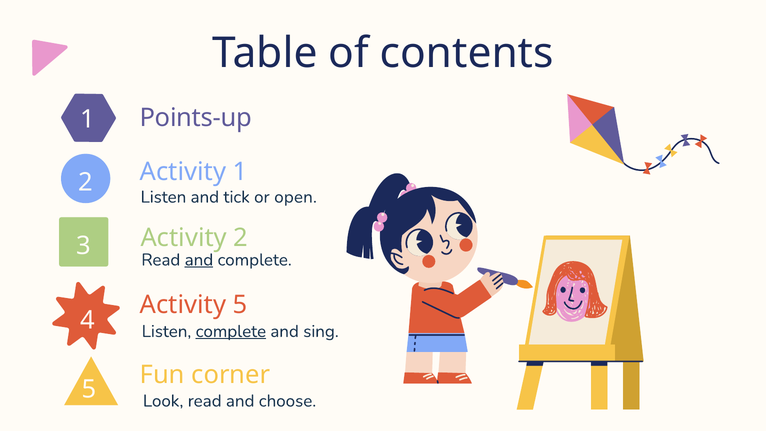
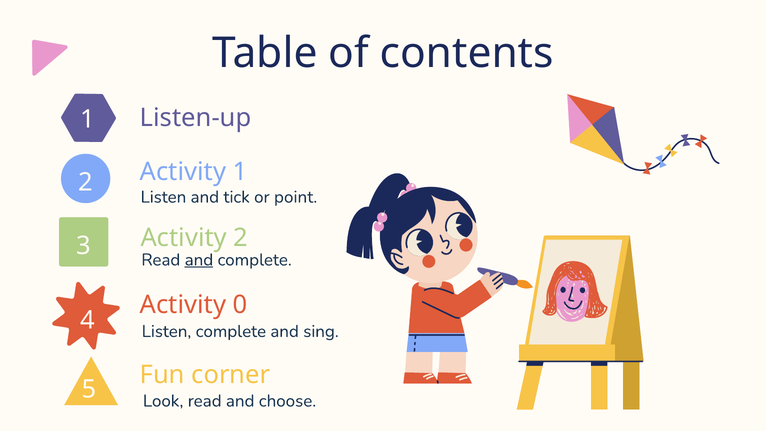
Points-up: Points-up -> Listen-up (196, 118)
open: open -> point (296, 197)
Activity 5: 5 -> 0 (240, 305)
complete underline: present -> none (231, 331)
